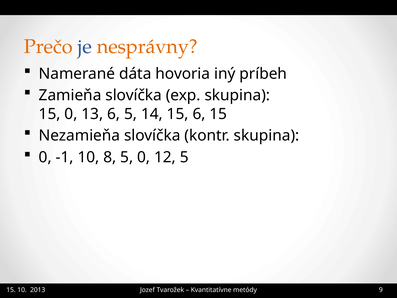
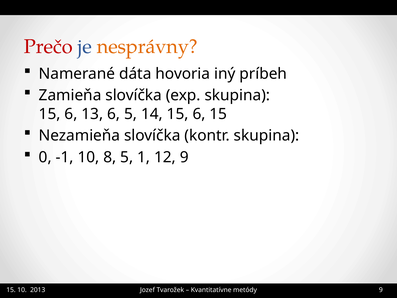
Prečo colour: orange -> red (48, 47)
0: 0 -> 6 (71, 114)
5 0: 0 -> 1 (144, 157)
12 5: 5 -> 9 (184, 157)
